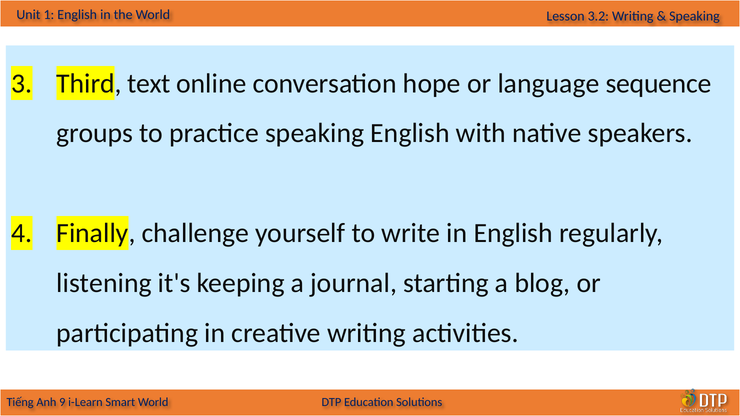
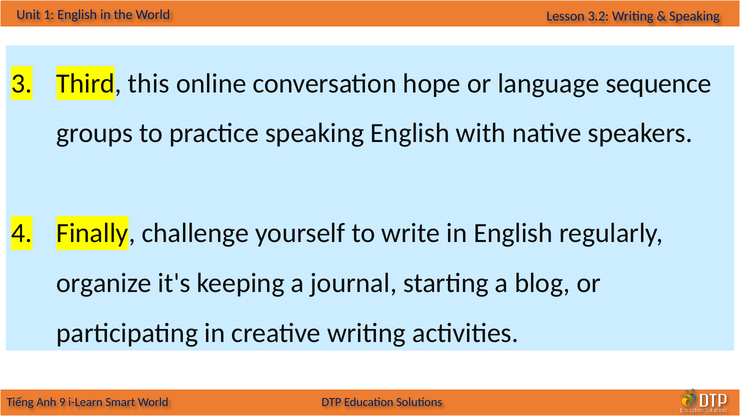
text: text -> this (149, 83)
listening: listening -> organize (104, 283)
